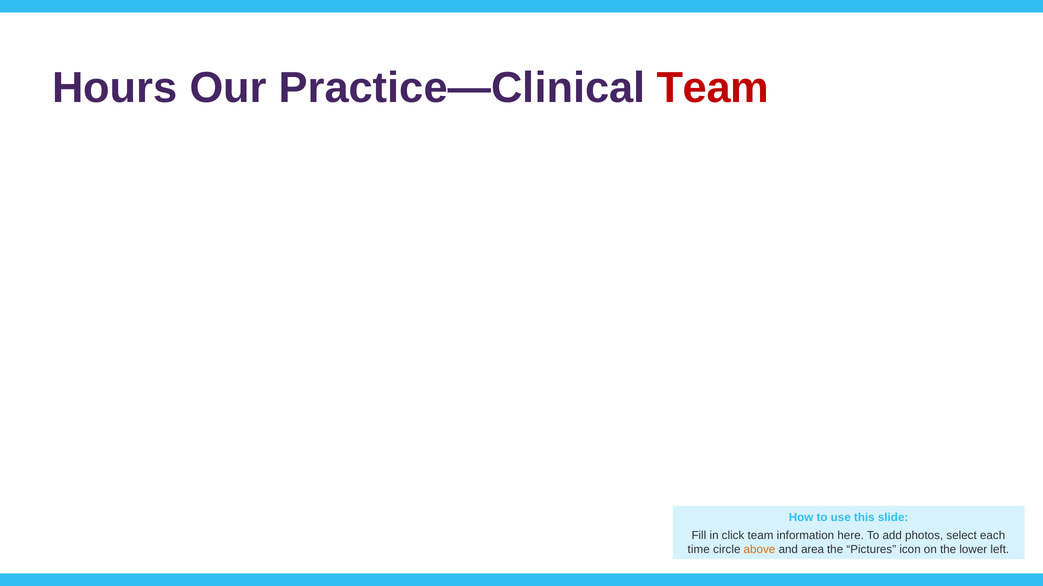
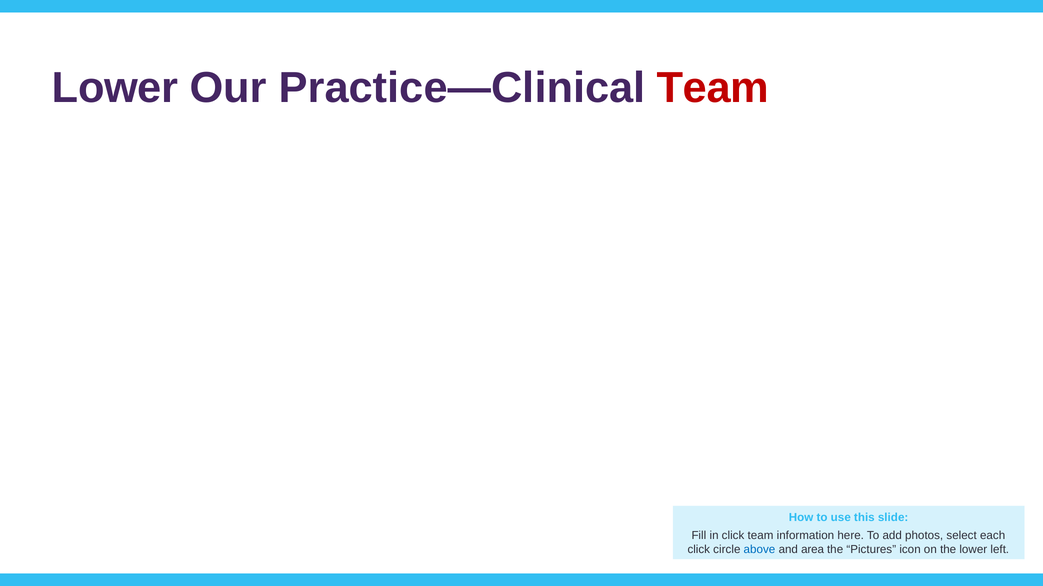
Hours: Hours -> Lower (115, 88)
time: time -> click (699, 550)
above colour: orange -> blue (759, 550)
